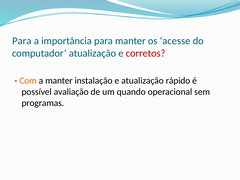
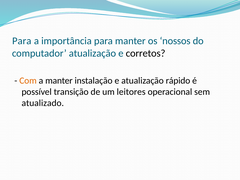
acesse: acesse -> nossos (175, 41)
corretos colour: red -> black (146, 53)
avaliação: avaliação -> transição (71, 92)
quando: quando -> leitores (131, 92)
programas: programas -> atualizado (43, 103)
